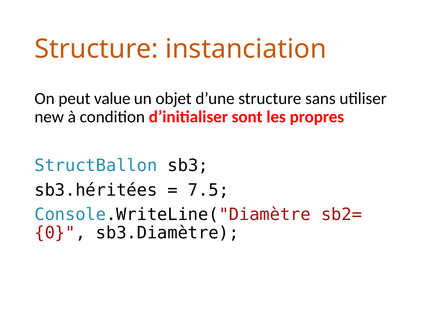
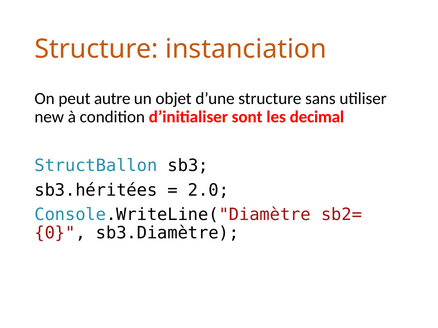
value: value -> autre (112, 99)
propres: propres -> decimal (317, 117)
7.5: 7.5 -> 2.0 (208, 190)
